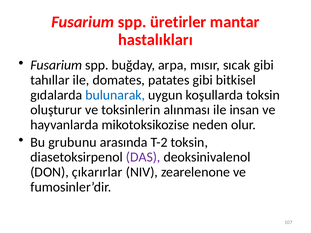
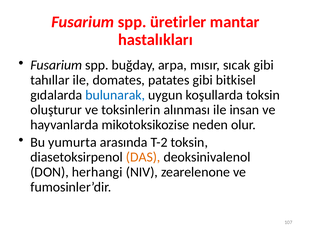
grubunu: grubunu -> yumurta (72, 142)
DAS colour: purple -> orange (143, 157)
çıkarırlar: çıkarırlar -> herhangi (97, 172)
